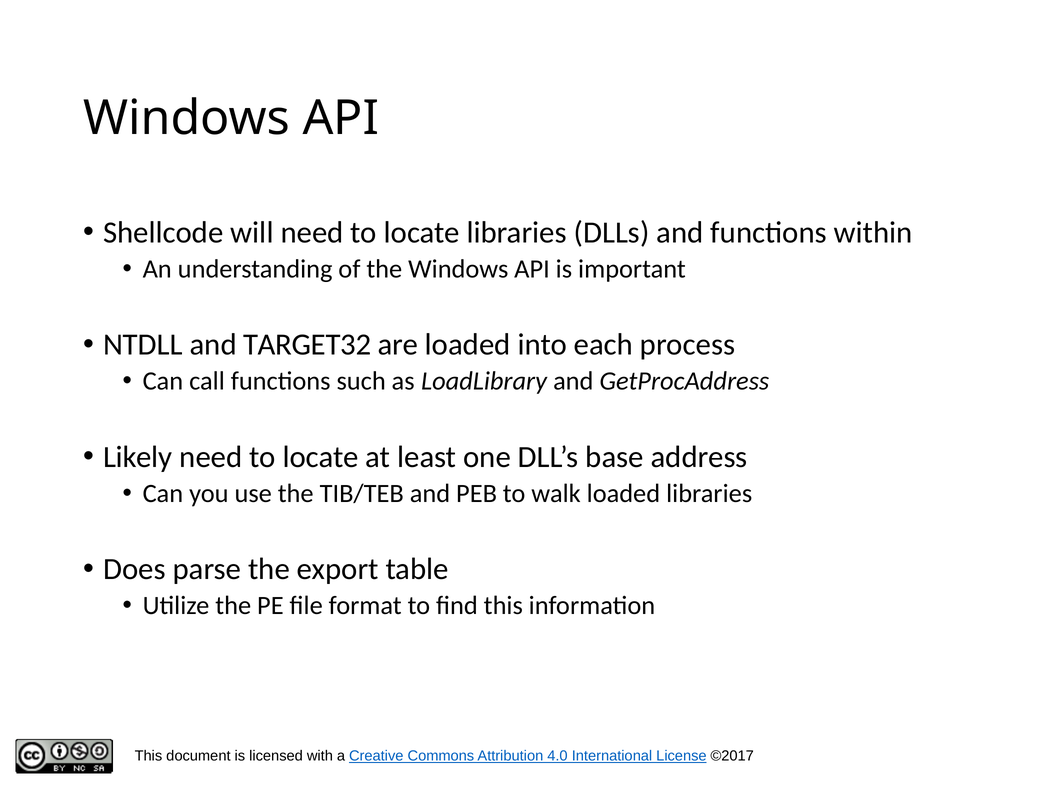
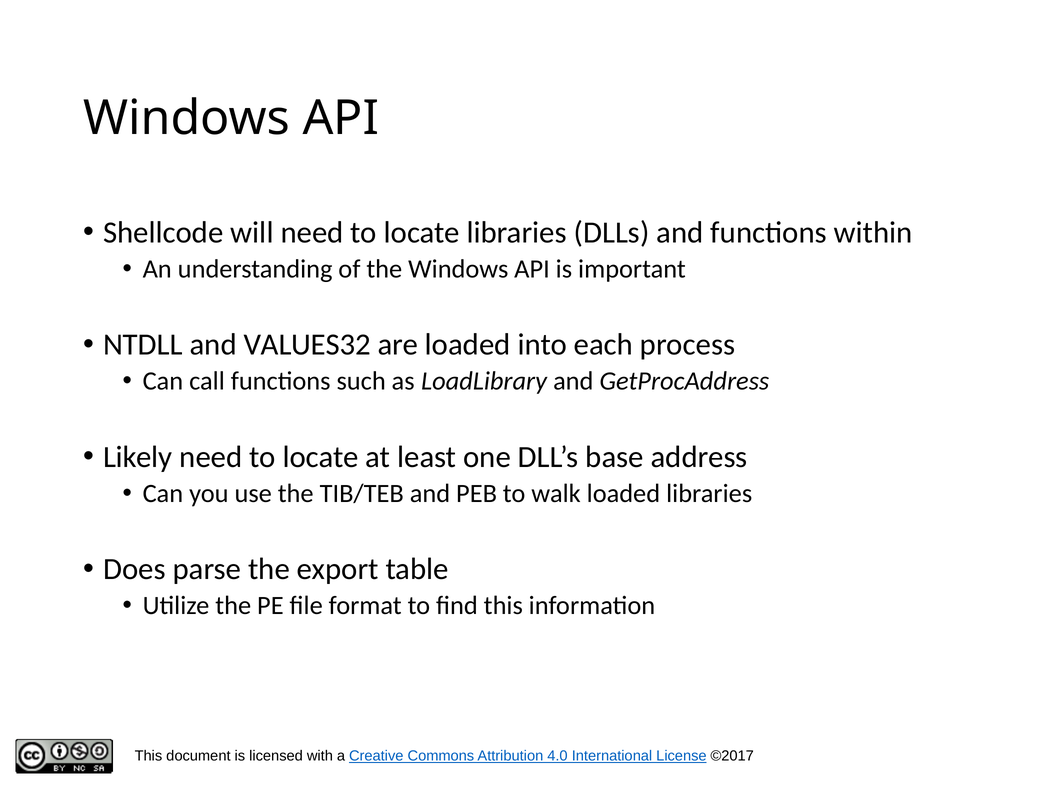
TARGET32: TARGET32 -> VALUES32 (307, 345)
